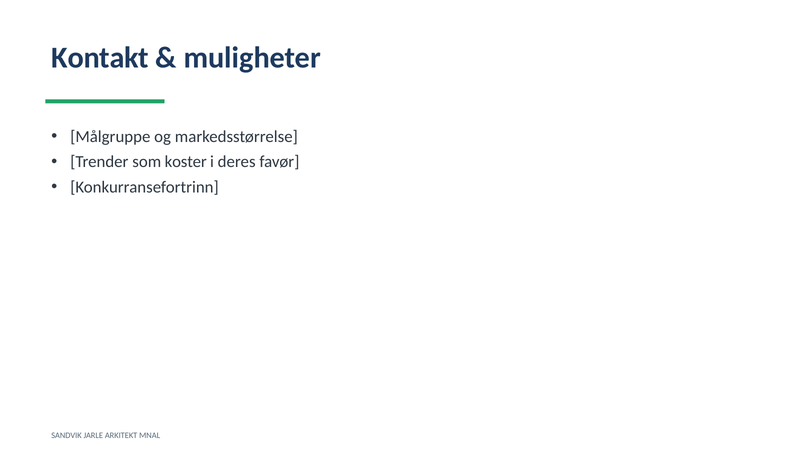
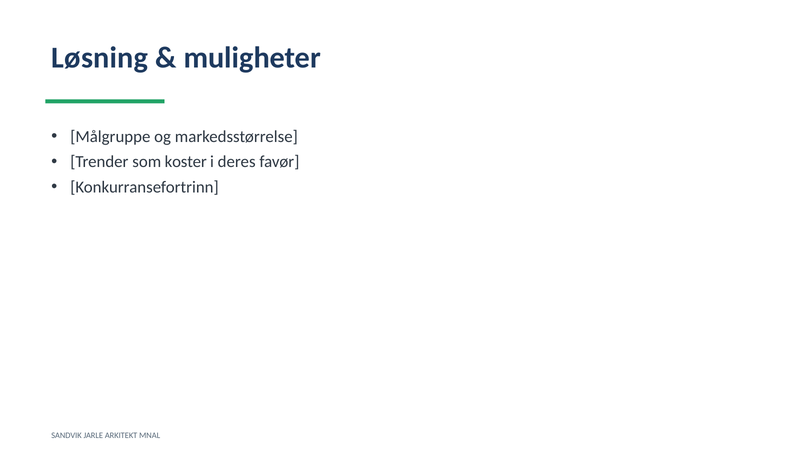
Kontakt: Kontakt -> Løsning (100, 58)
